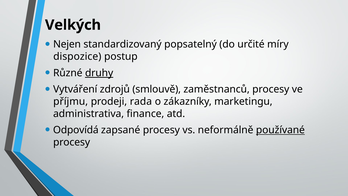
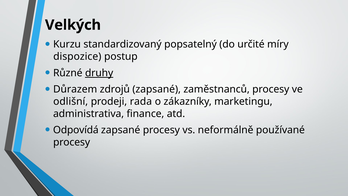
Nejen: Nejen -> Kurzu (67, 44)
Vytváření: Vytváření -> Důrazem (75, 89)
zdrojů smlouvě: smlouvě -> zapsané (157, 89)
příjmu: příjmu -> odlišní (71, 101)
používané underline: present -> none (280, 130)
